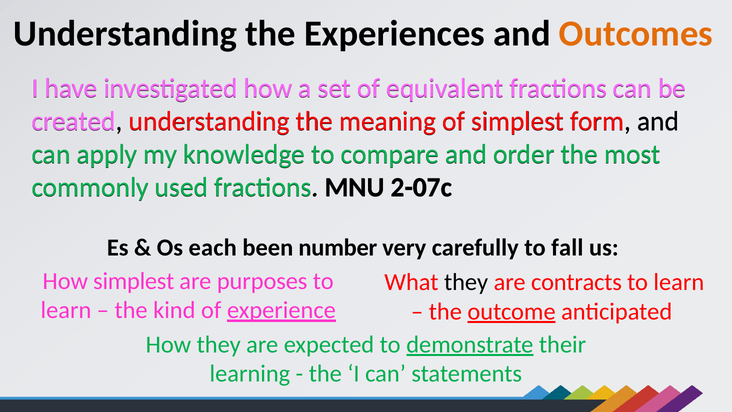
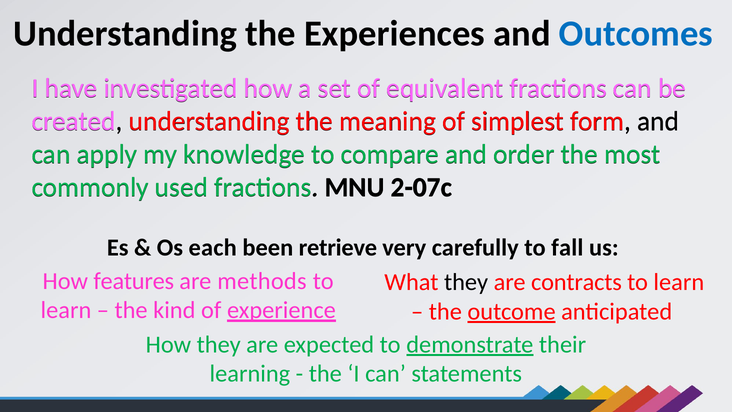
Outcomes colour: orange -> blue (636, 33)
number: number -> retrieve (338, 248)
How simplest: simplest -> features (134, 281)
purposes: purposes -> methods (262, 281)
